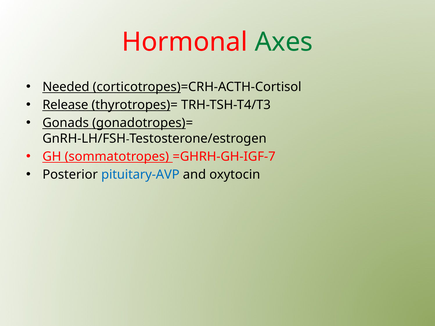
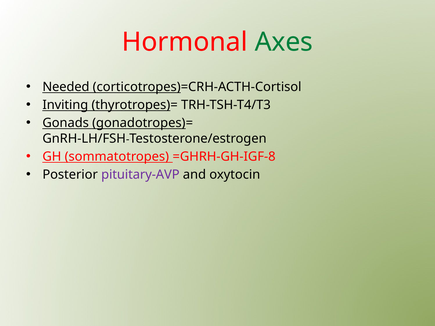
Release: Release -> Inviting (65, 105)
=GHRH-GH-IGF-7: =GHRH-GH-IGF-7 -> =GHRH-GH-IGF-8 (224, 157)
pituitary-AVP colour: blue -> purple (140, 175)
